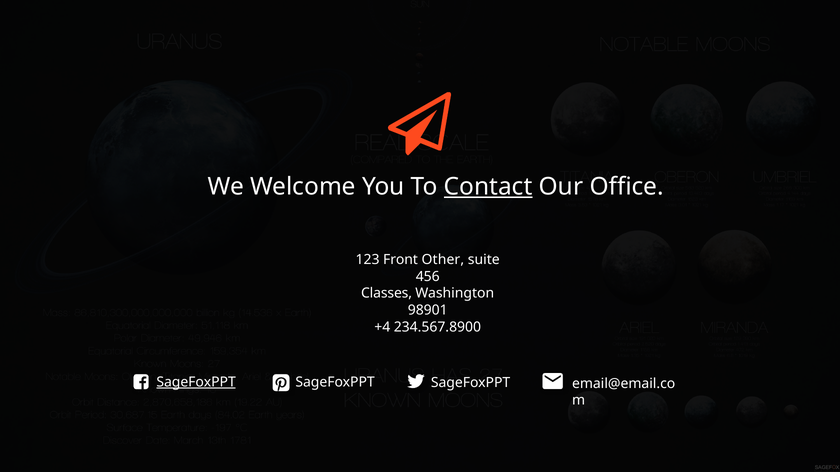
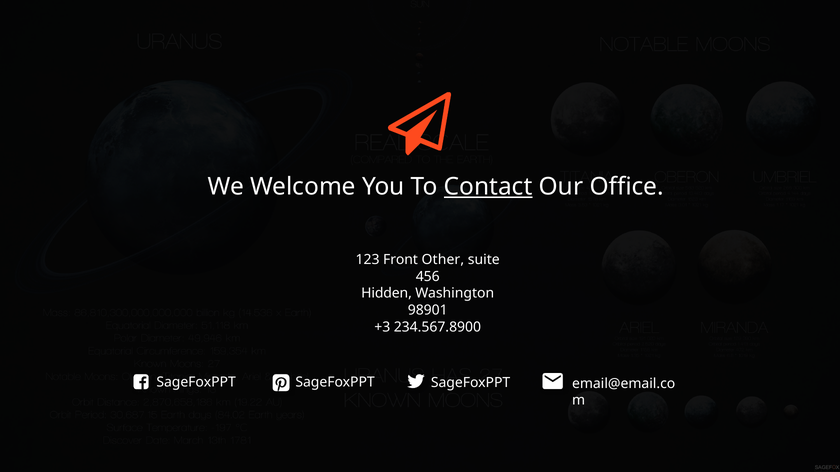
Classes: Classes -> Hidden (387, 294)
+4: +4 -> +3 (382, 327)
SageFoxPPT underline: present -> none (196, 382)
